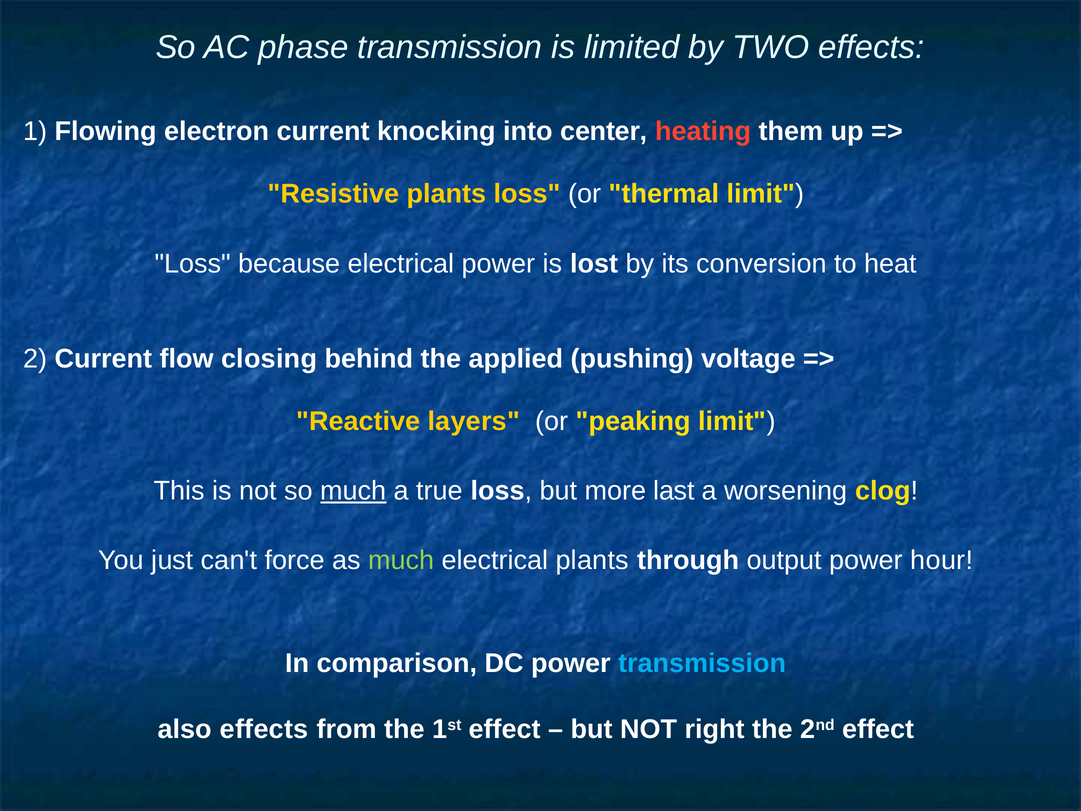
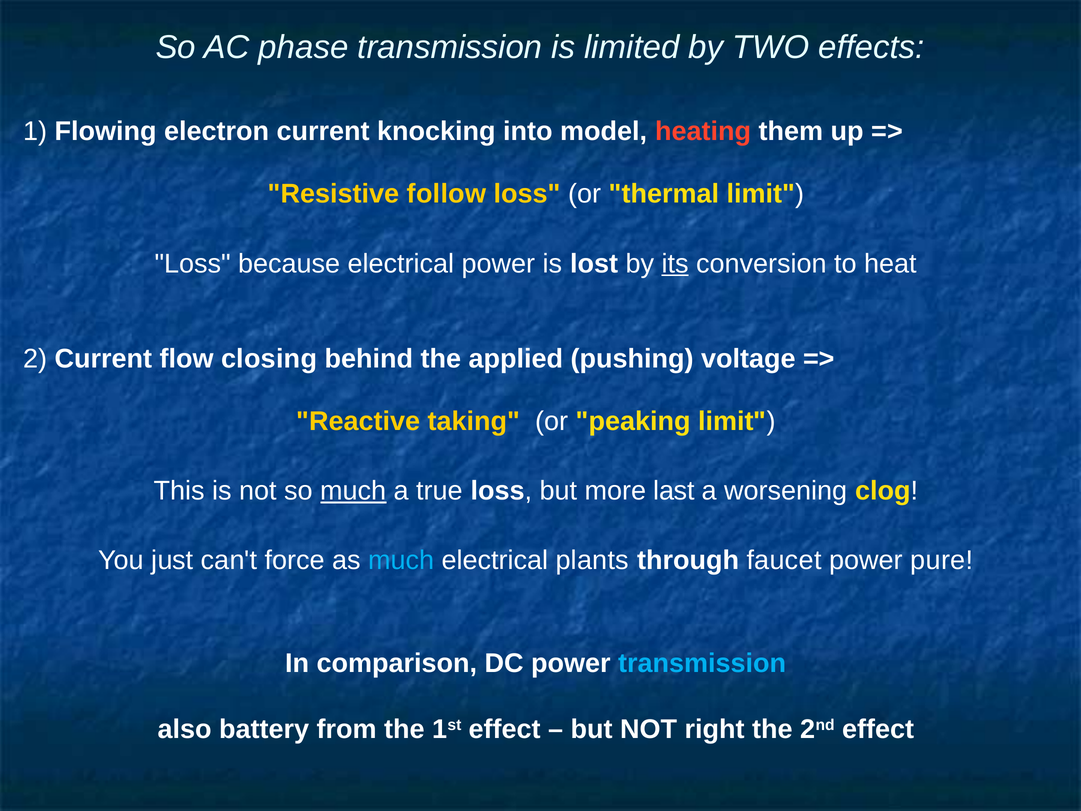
center: center -> model (604, 132)
Resistive plants: plants -> follow (446, 194)
its underline: none -> present (675, 264)
layers: layers -> taking (474, 421)
much colour: light green -> light blue (401, 560)
output: output -> faucet (784, 560)
hour: hour -> pure (942, 560)
also effects: effects -> battery (264, 729)
